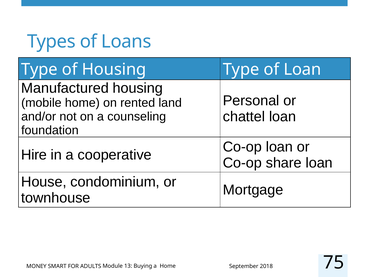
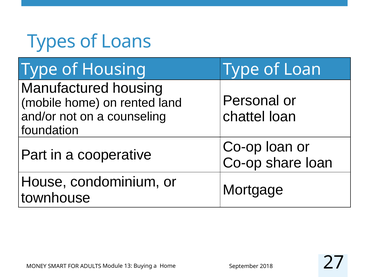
Hire: Hire -> Part (34, 155)
75: 75 -> 27 (334, 262)
